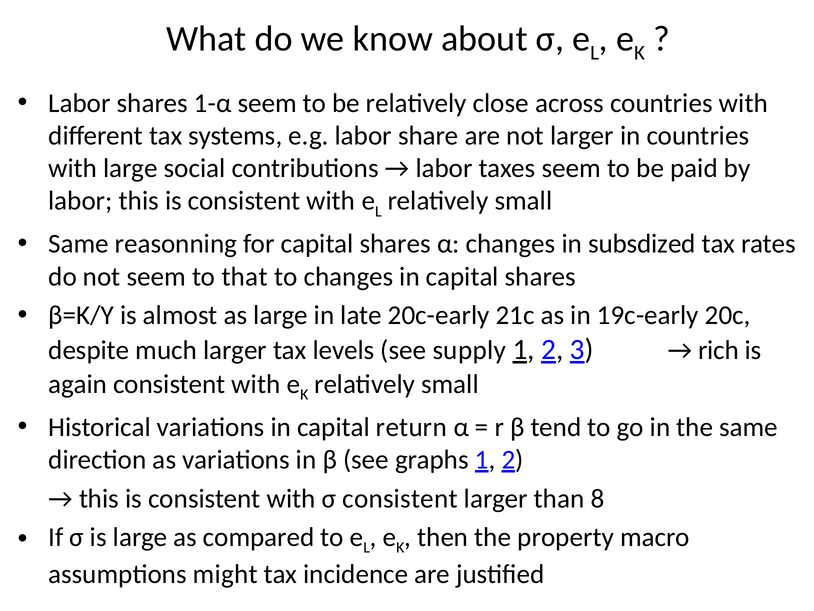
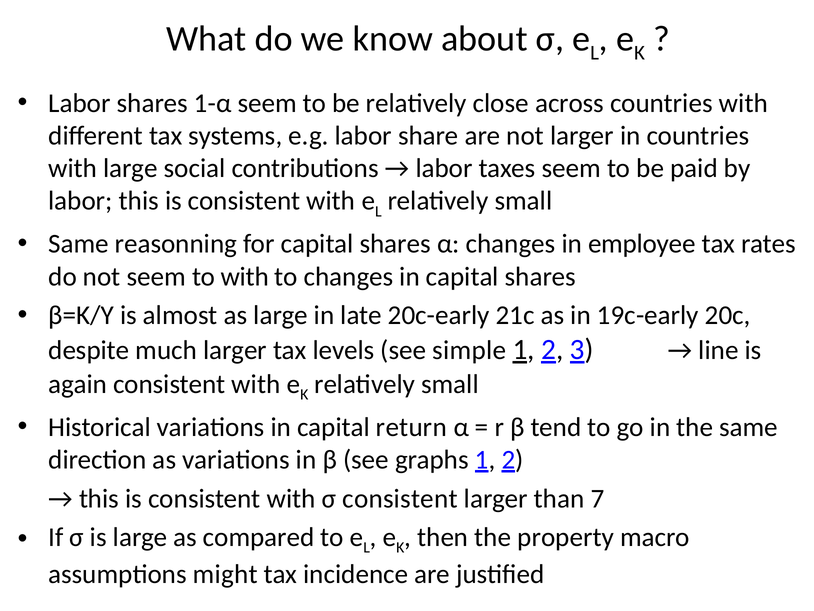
subsdized: subsdized -> employee (642, 244)
to that: that -> with (245, 276)
supply: supply -> simple (469, 350)
rich: rich -> line (718, 350)
8: 8 -> 7 (597, 498)
